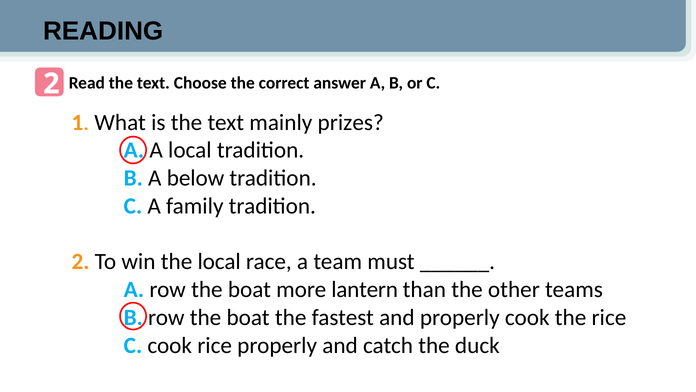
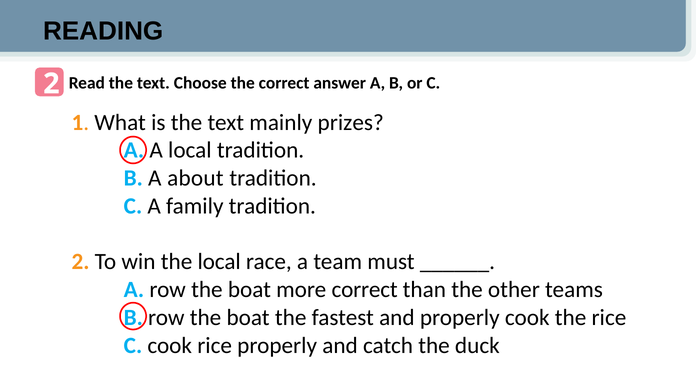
below: below -> about (195, 178)
more lantern: lantern -> correct (365, 289)
